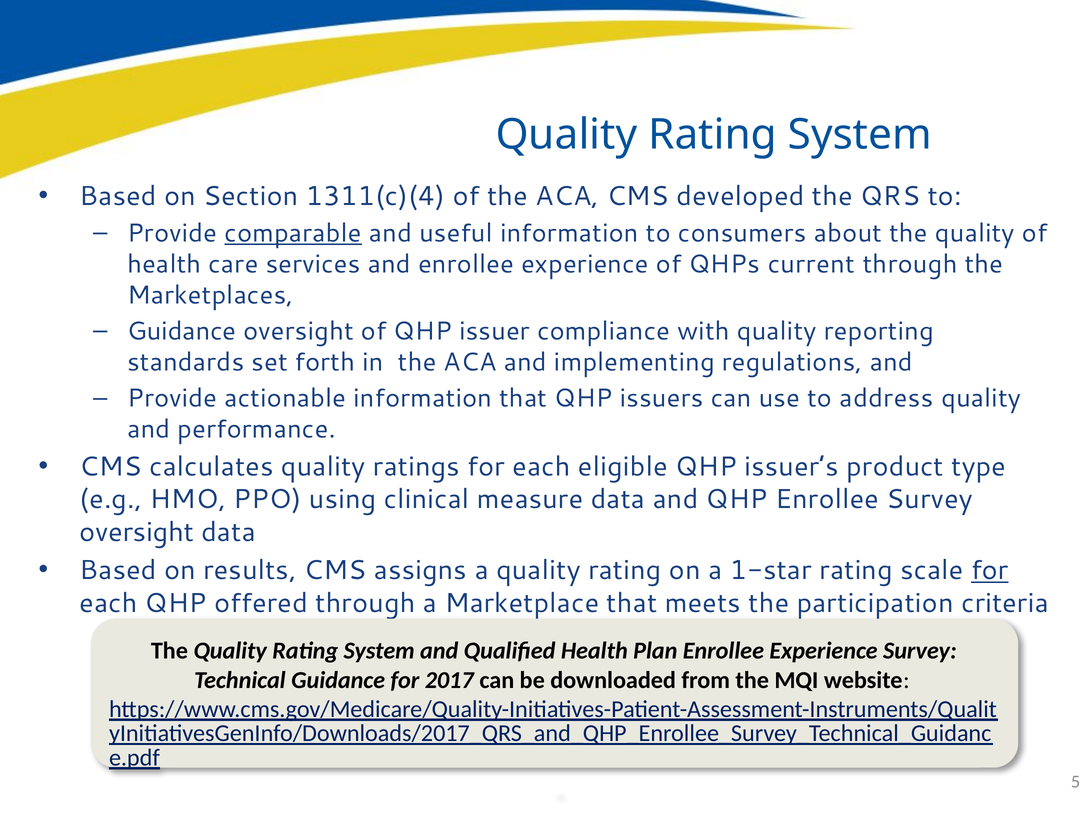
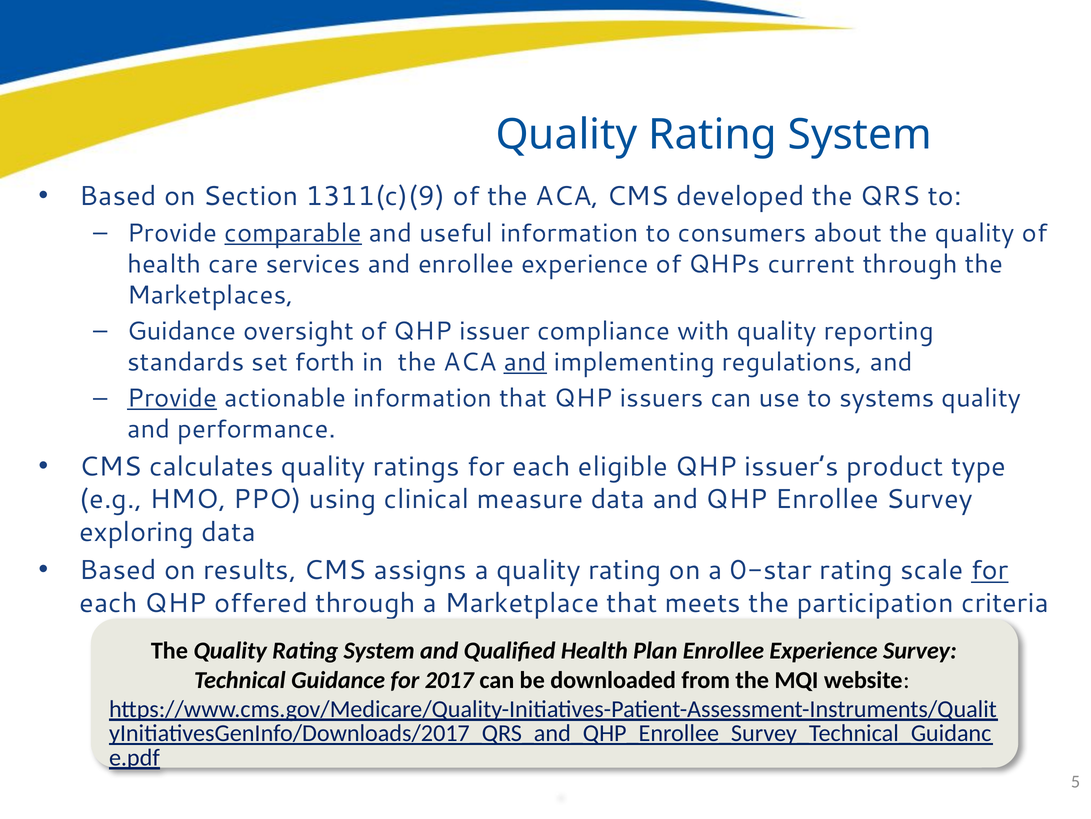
1311(c)(4: 1311(c)(4 -> 1311(c)(9 (375, 196)
and underline: none -> present (525, 362)
Provide underline: none -> present (172, 398)
address: address -> systems (887, 398)
oversight: oversight -> exploring (137, 532)
1-star: 1-star -> 0-star (771, 570)
